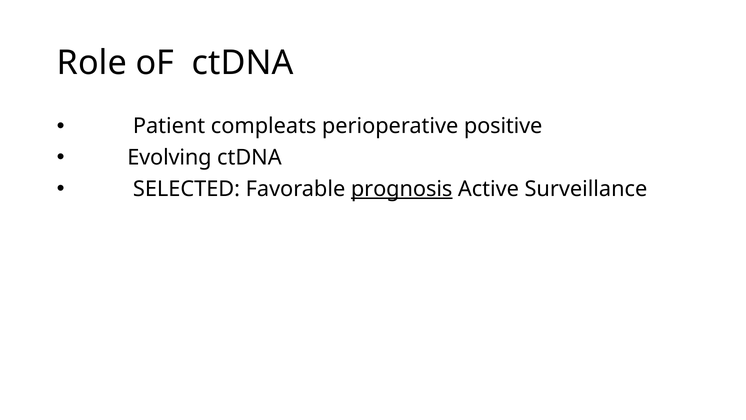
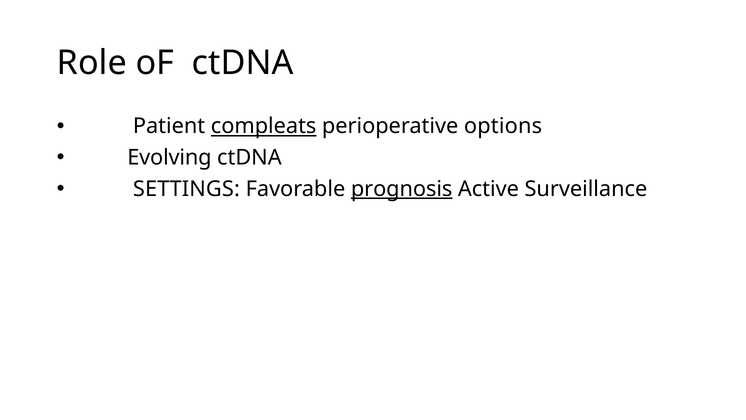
compleats underline: none -> present (264, 126)
positive: positive -> options (503, 126)
SELECTED: SELECTED -> SETTINGS (186, 189)
